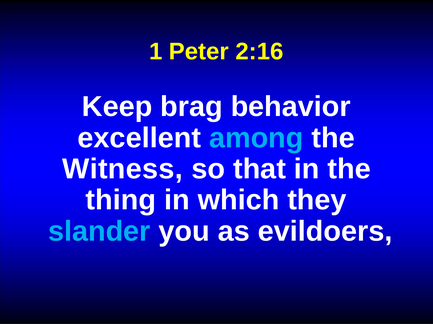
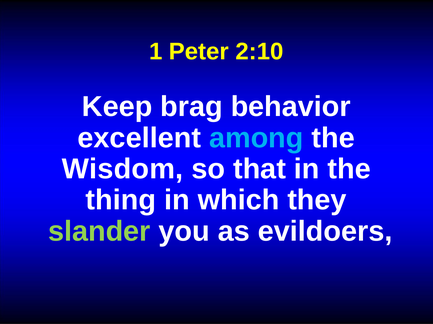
2:16: 2:16 -> 2:10 (260, 52)
Witness: Witness -> Wisdom (123, 169)
slander colour: light blue -> light green (99, 232)
